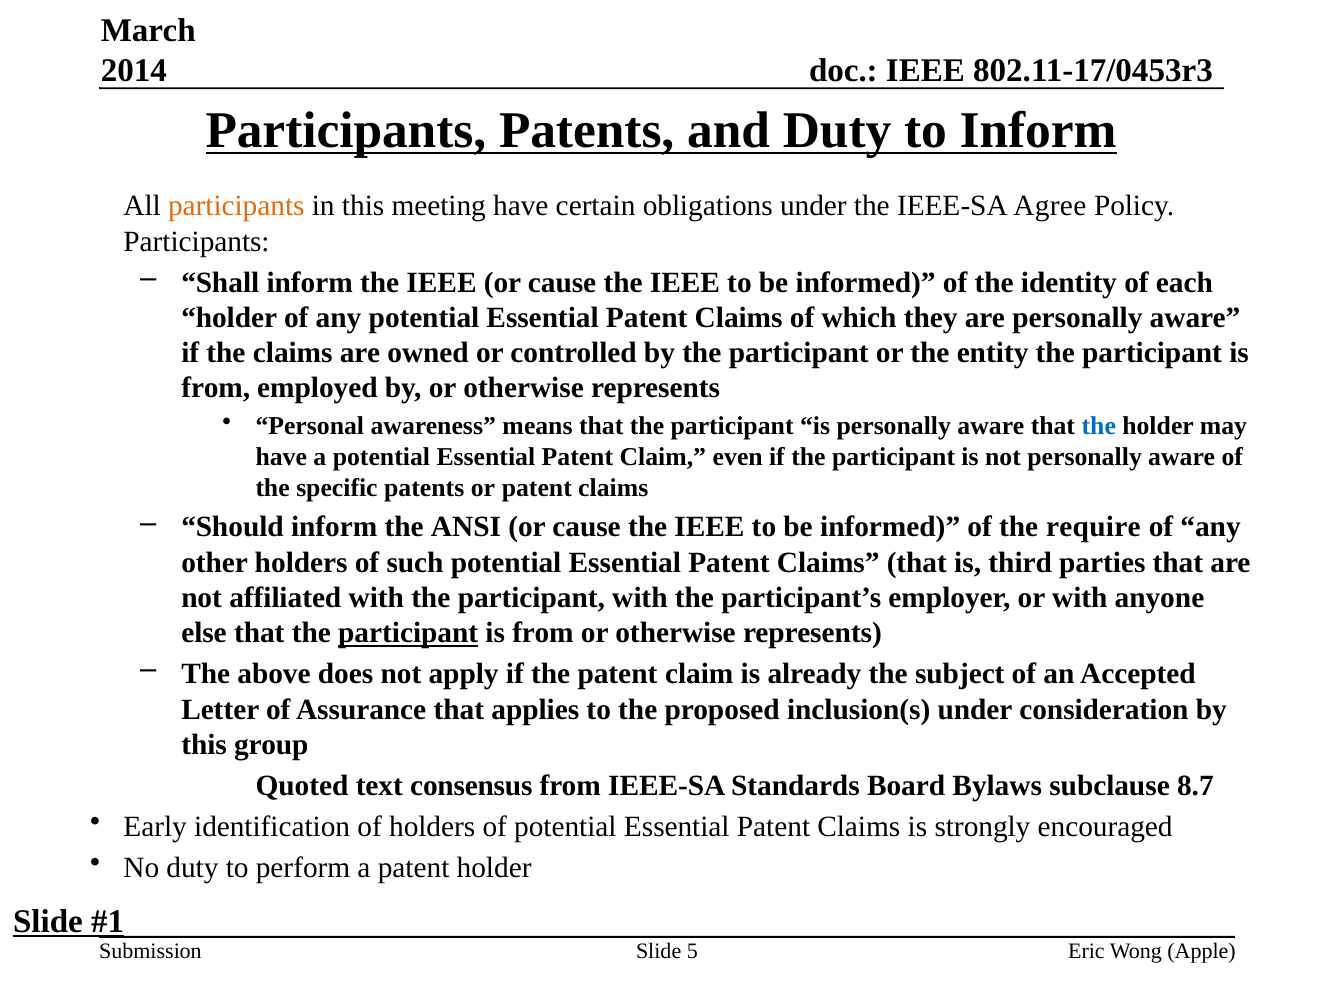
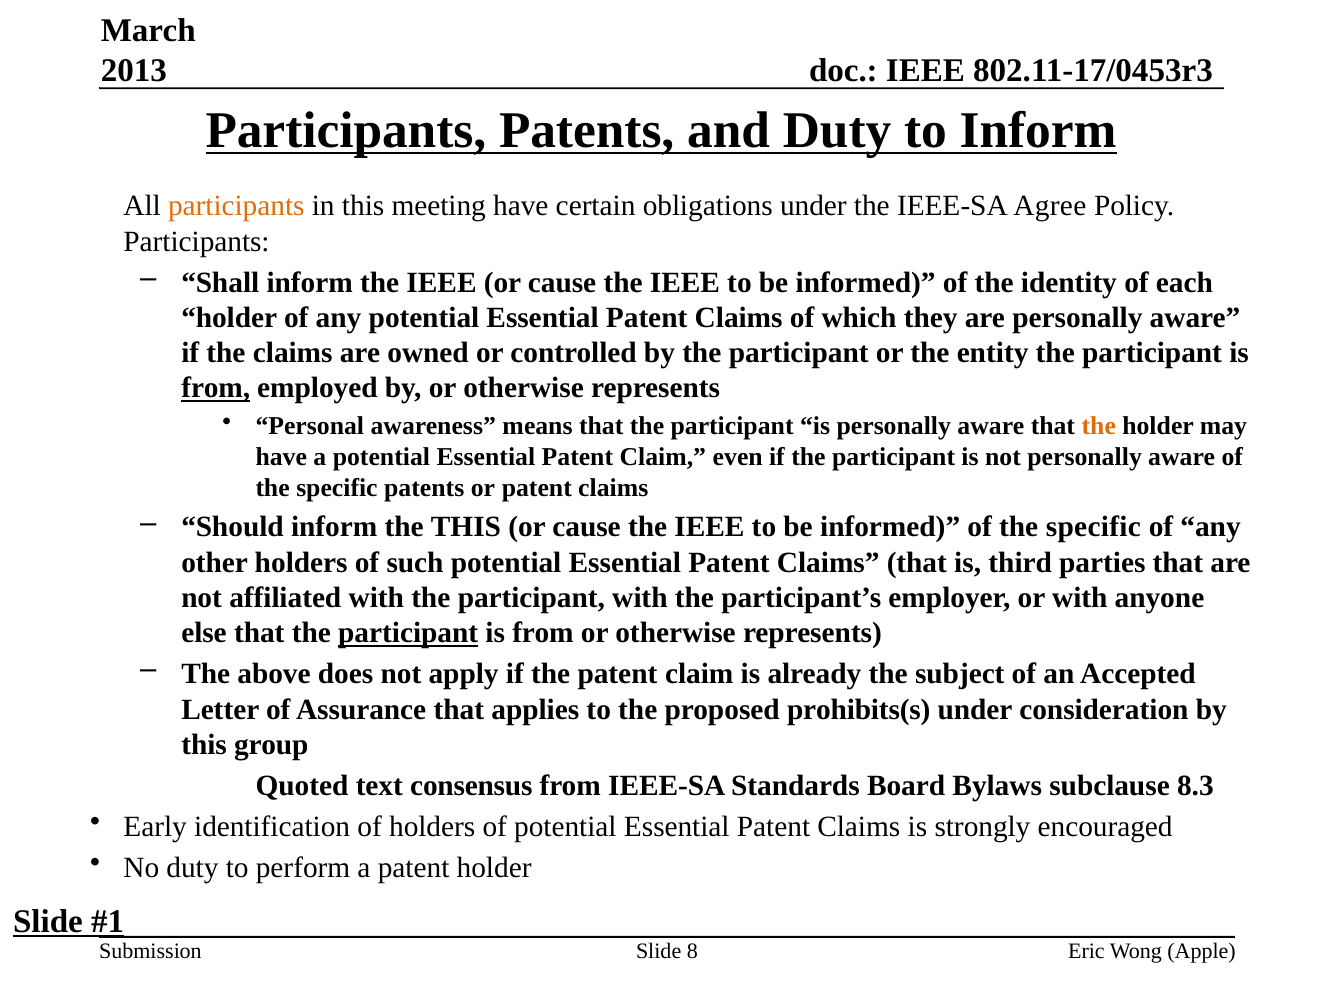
2014: 2014 -> 2013 (134, 71)
from underline: none -> present (216, 388)
the colour: blue -> orange (1099, 426)
the ANSI: ANSI -> THIS (466, 527)
informed of the require: require -> specific (1093, 527)
inclusion(s: inclusion(s -> prohibits(s (859, 710)
8.7: 8.7 -> 8.3 (1195, 786)
5: 5 -> 8 (692, 952)
